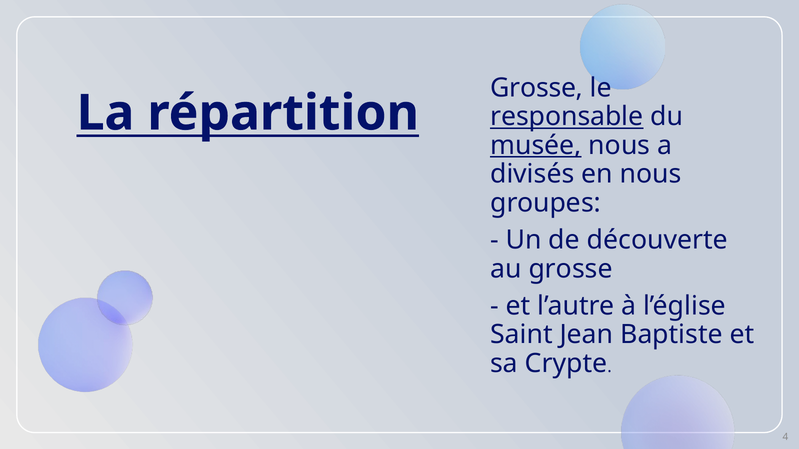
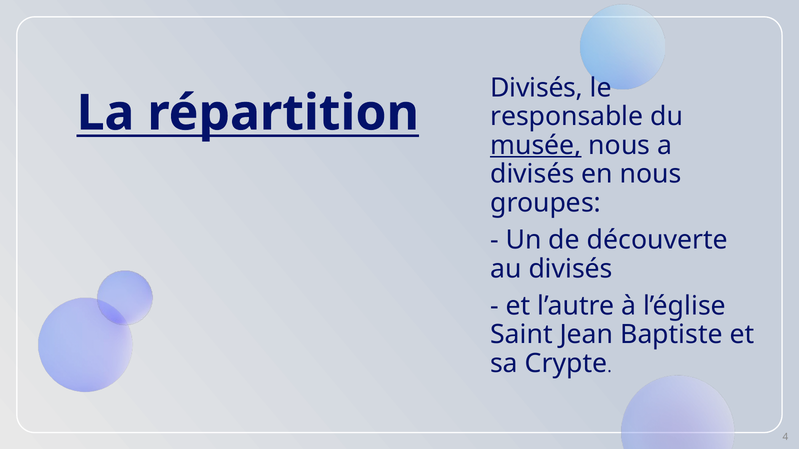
Grosse: Grosse -> Divisés (537, 88)
responsable underline: present -> none (567, 117)
au grosse: grosse -> divisés (571, 269)
